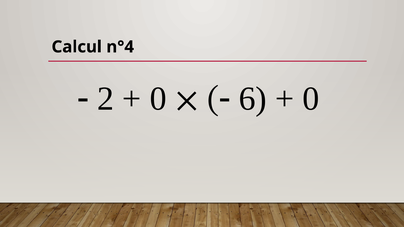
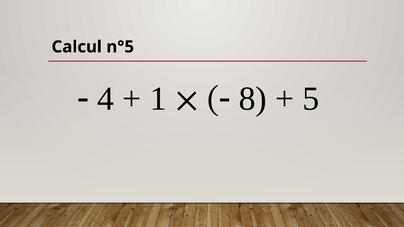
n°4: n°4 -> n°5 (120, 47)
2: 2 -> 4 (105, 99)
0: 0 -> 1 (158, 99)
6: 6 -> 8 (253, 99)
0: 0 -> 5 (311, 99)
